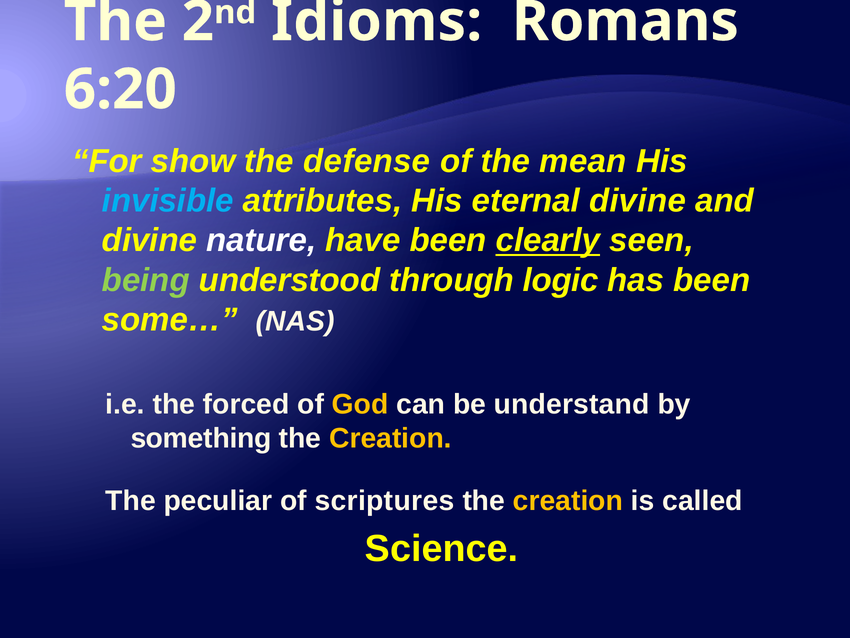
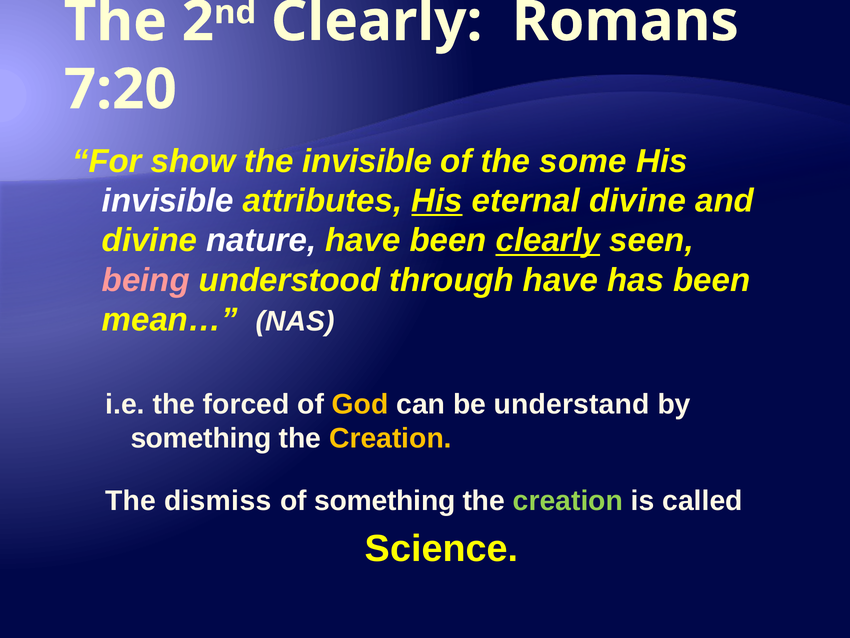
Idioms: Idioms -> Clearly (377, 21)
6:20: 6:20 -> 7:20 (120, 89)
the defense: defense -> invisible (367, 161)
mean: mean -> some (583, 161)
invisible colour: light blue -> white (168, 201)
His underline: none -> present (437, 201)
being colour: light green -> pink (146, 280)
through logic: logic -> have (561, 280)
some…: some… -> mean… (170, 320)
peculiar: peculiar -> dismiss (218, 501)
of scriptures: scriptures -> something (385, 501)
creation colour: yellow -> light green (568, 501)
